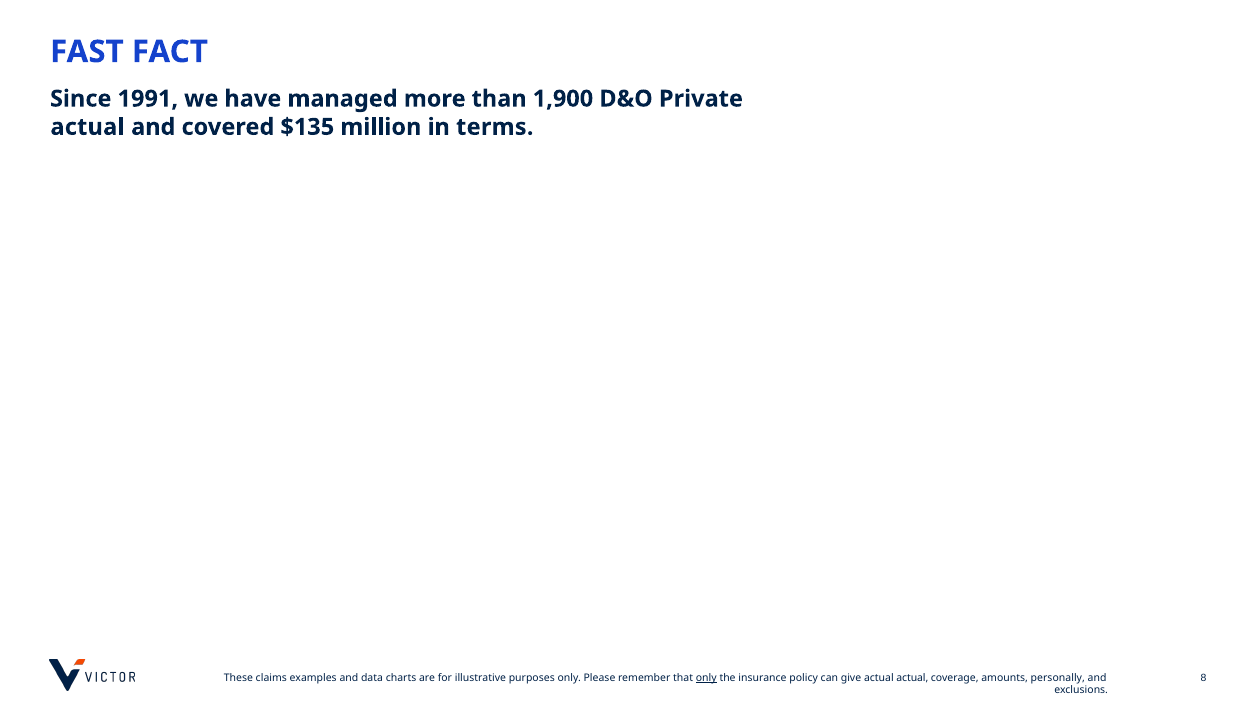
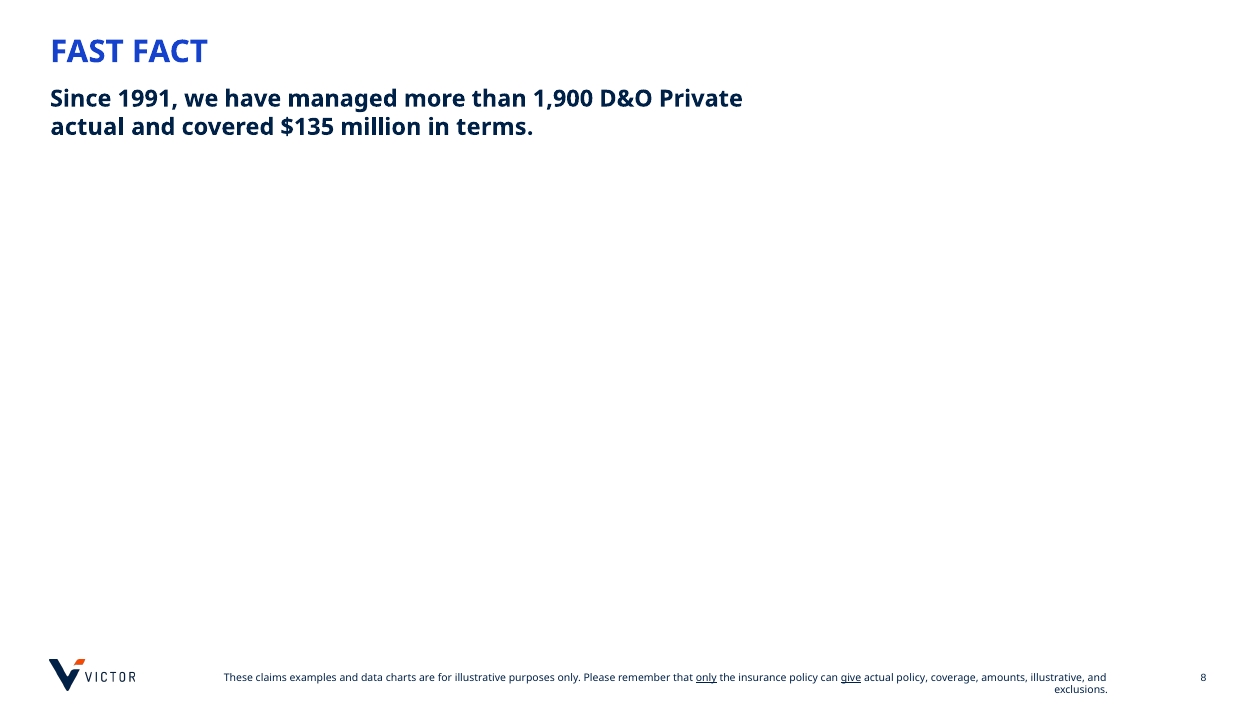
give underline: none -> present (851, 678)
actual actual: actual -> policy (912, 678)
amounts personally: personally -> illustrative (1058, 678)
